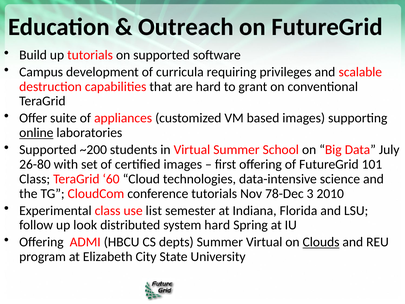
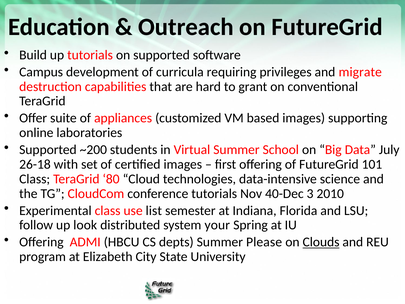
scalable: scalable -> migrate (360, 72)
online underline: present -> none (36, 133)
26-80: 26-80 -> 26-18 (35, 164)
60: 60 -> 80 (111, 179)
78-Dec: 78-Dec -> 40-Dec (284, 193)
system hard: hard -> your (217, 225)
Summer Virtual: Virtual -> Please (264, 242)
